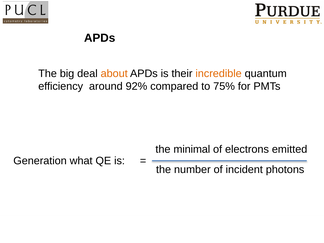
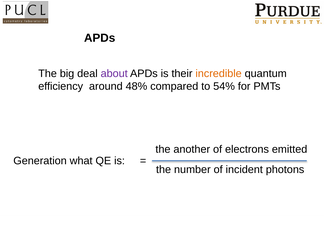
about colour: orange -> purple (114, 73)
92%: 92% -> 48% (136, 86)
75%: 75% -> 54% (224, 86)
minimal: minimal -> another (192, 149)
